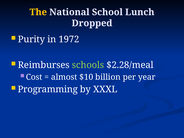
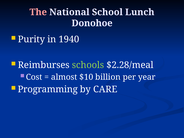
The colour: yellow -> pink (38, 12)
Dropped: Dropped -> Donohoe (92, 23)
1972: 1972 -> 1940 (69, 39)
XXXL: XXXL -> CARE (105, 89)
